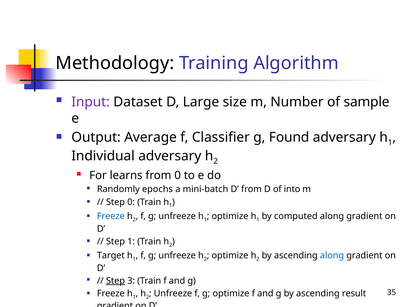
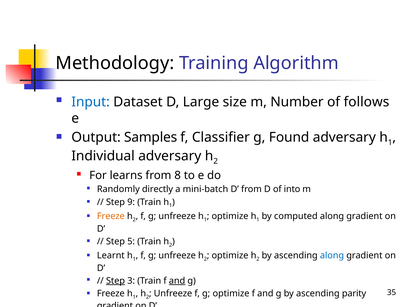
Input colour: purple -> blue (91, 102)
sample: sample -> follows (366, 102)
Average: Average -> Samples (151, 137)
from 0: 0 -> 8 (178, 175)
epochs: epochs -> directly (158, 189)
Step 0: 0 -> 9 (131, 202)
Freeze colour: blue -> orange (111, 216)
Step 1: 1 -> 5 (131, 241)
Target: Target -> Learnt (111, 255)
and underline: none -> present (177, 281)
result: result -> parity (354, 293)
